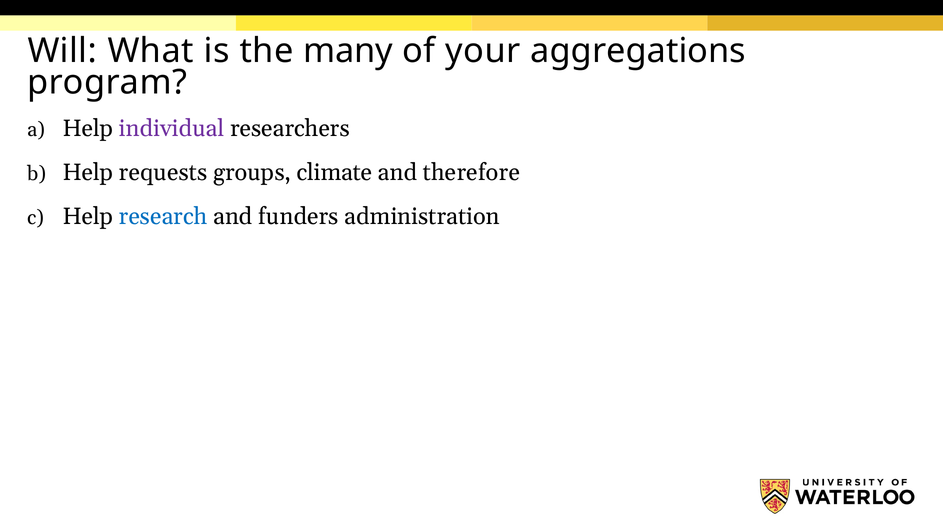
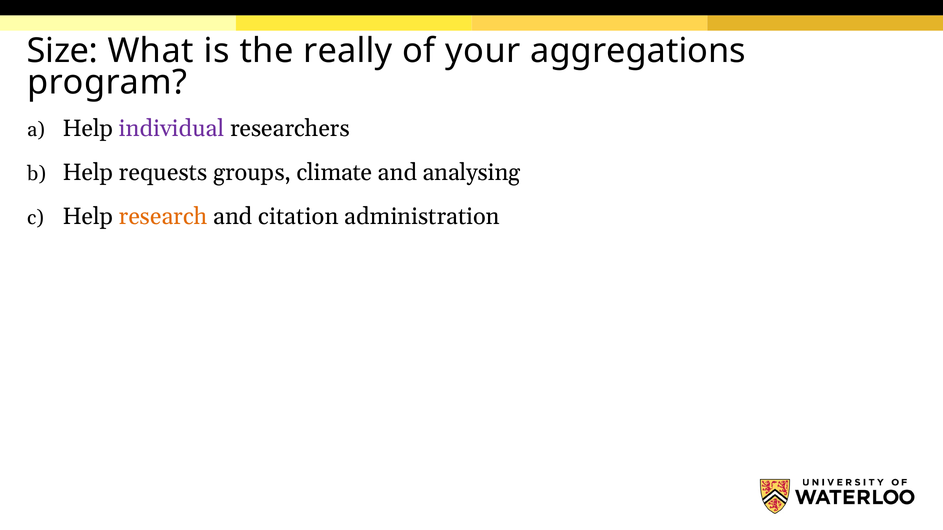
Will: Will -> Size (63, 51)
many: many -> really (348, 51)
therefore: therefore -> analysing (472, 173)
research colour: blue -> orange (163, 217)
funders: funders -> citation (298, 217)
